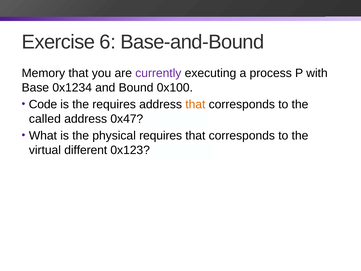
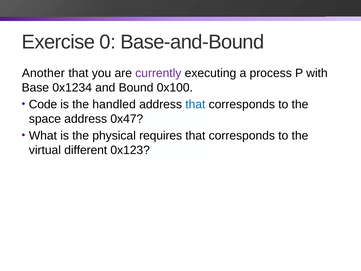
6: 6 -> 0 (108, 42)
Memory: Memory -> Another (43, 73)
the requires: requires -> handled (114, 104)
that colour: orange -> blue (195, 104)
called: called -> space (45, 119)
